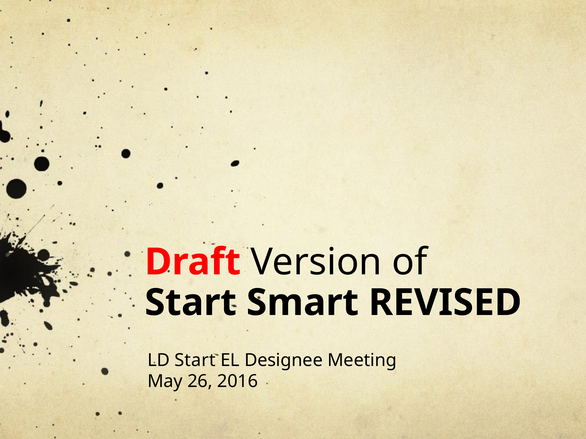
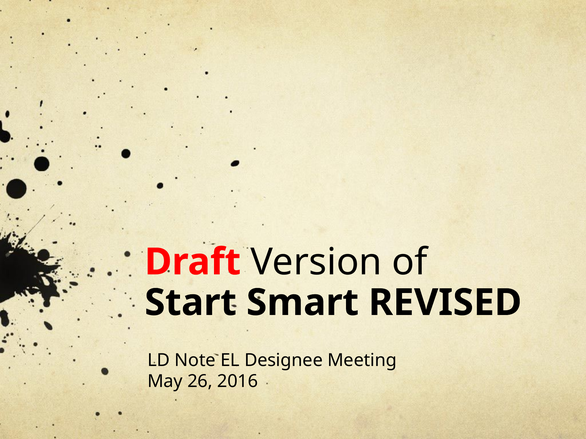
LD Start: Start -> Note (195, 361)
